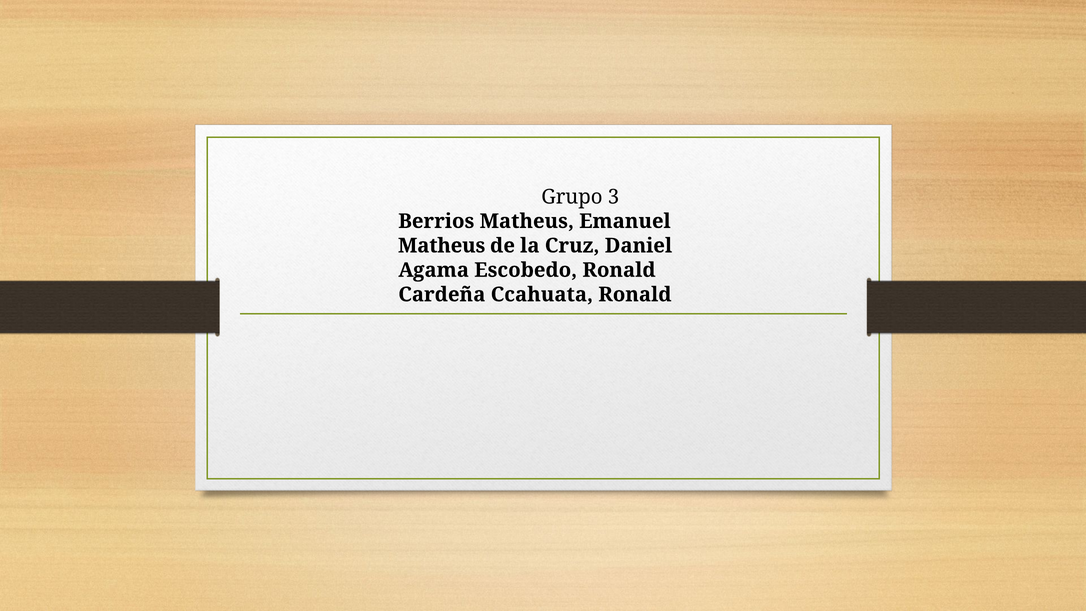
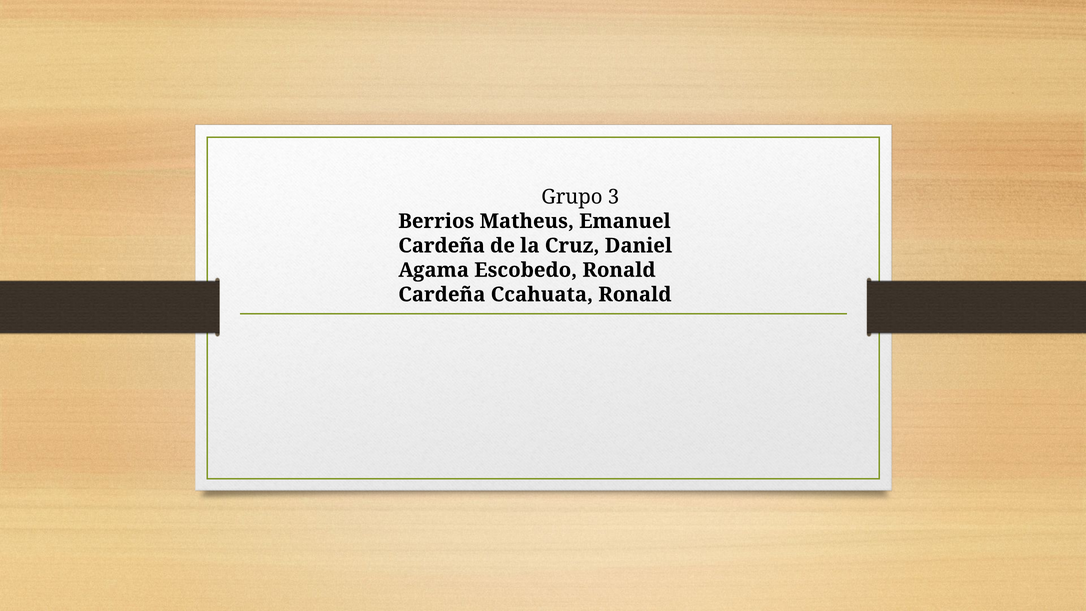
Matheus: Matheus -> Cardeña (442, 246)
